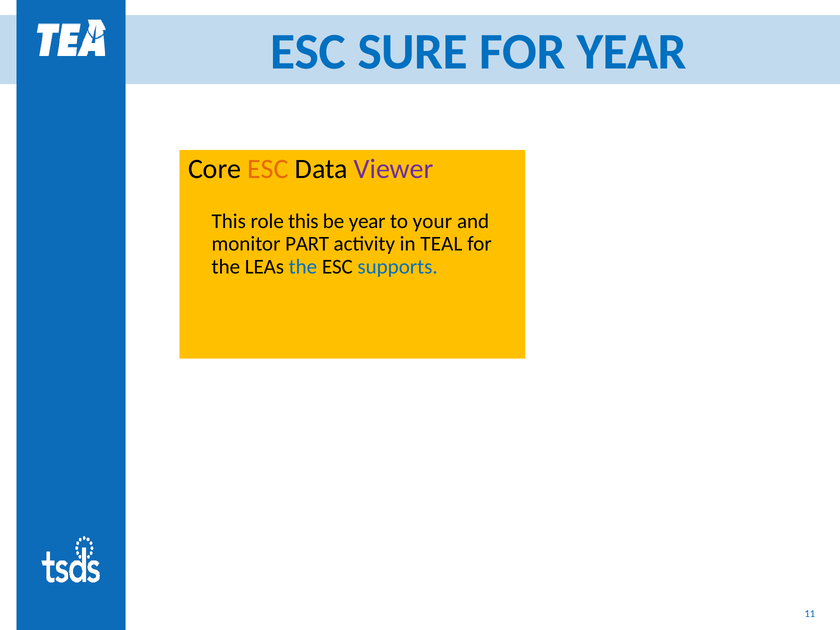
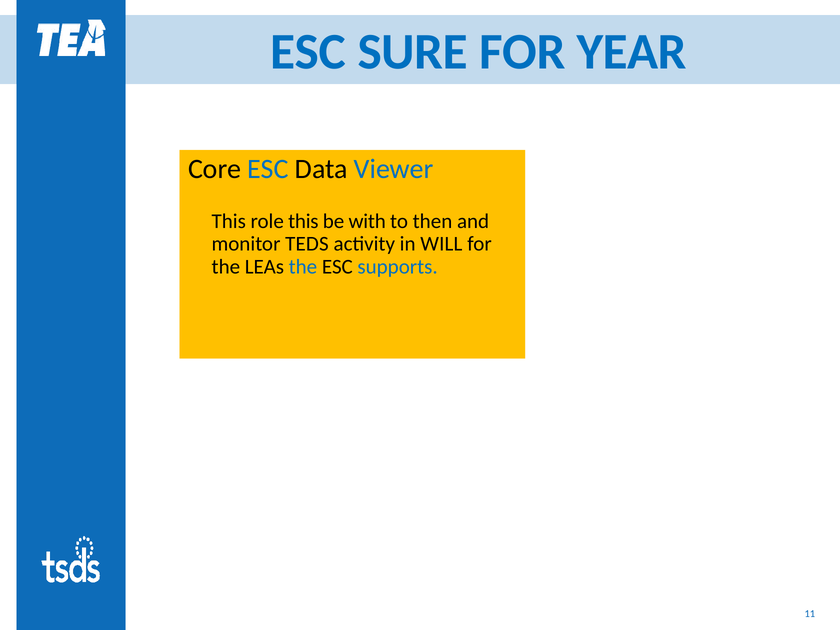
ESC colour: orange -> blue (268, 169)
Viewer colour: purple -> blue (394, 169)
be year: year -> with (367, 221)
your: your -> then (432, 221)
PART: PART -> TEDS (307, 244)
TEAL: TEAL -> WILL (441, 244)
